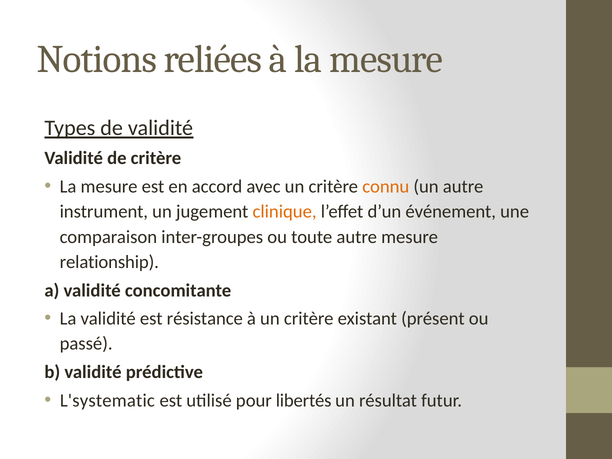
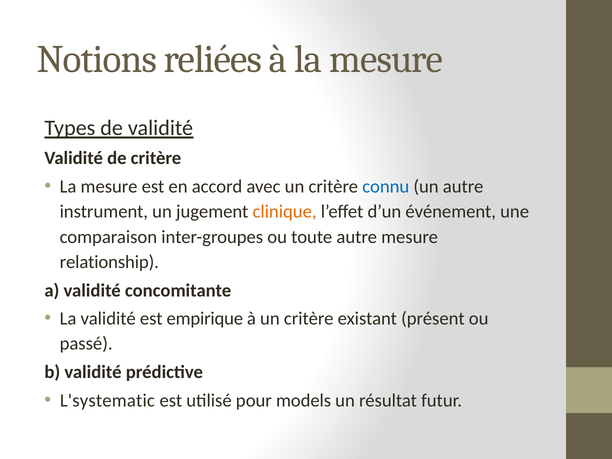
connu colour: orange -> blue (386, 187)
résistance: résistance -> empirique (205, 319)
libertés: libertés -> models (304, 401)
